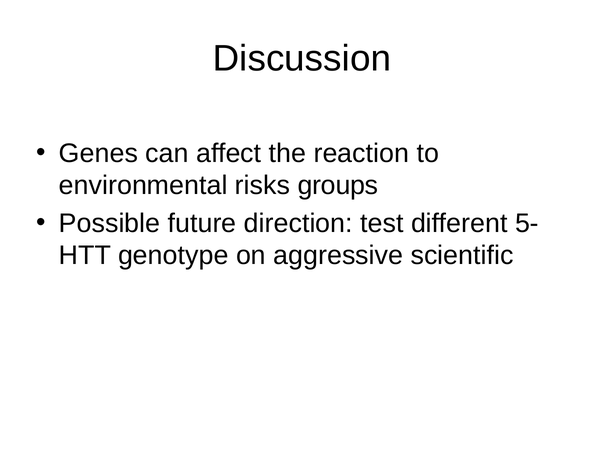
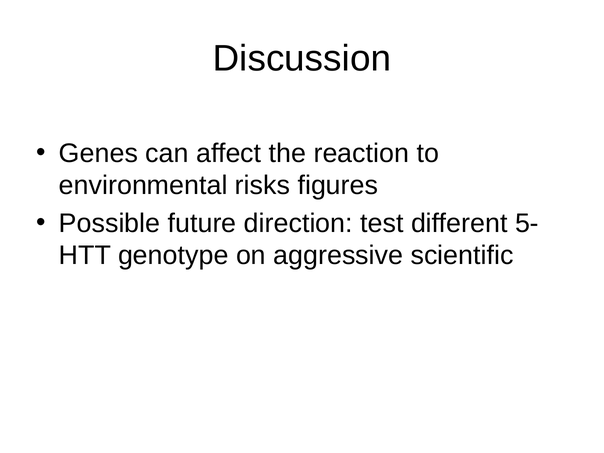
groups: groups -> figures (338, 186)
